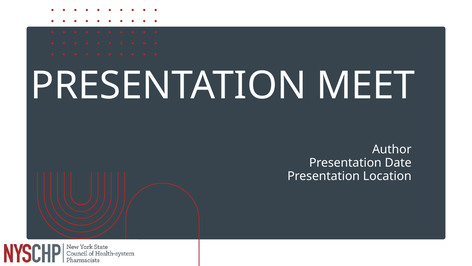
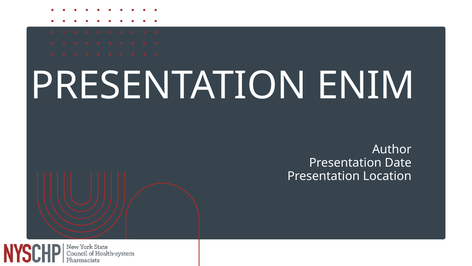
MEET: MEET -> ENIM (366, 86)
